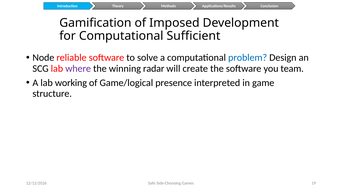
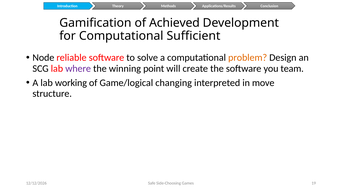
Imposed: Imposed -> Achieved (174, 23)
problem colour: blue -> orange (248, 58)
radar: radar -> point (154, 69)
presence: presence -> changing (174, 83)
game: game -> move (263, 83)
